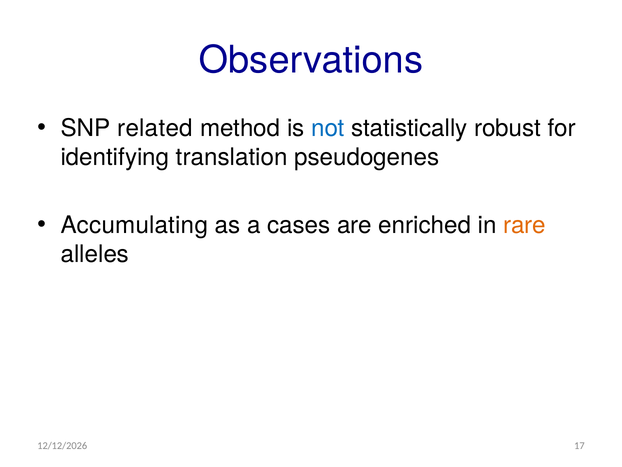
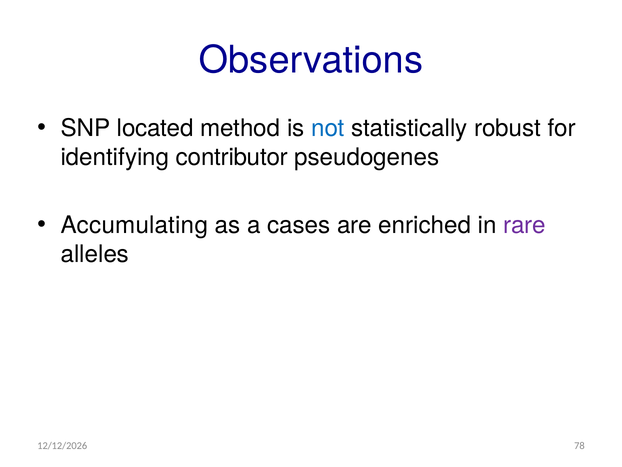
related: related -> located (155, 128)
translation: translation -> contributor (232, 157)
rare colour: orange -> purple (524, 225)
17: 17 -> 78 (579, 445)
